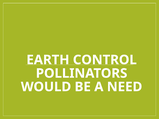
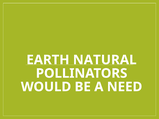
CONTROL: CONTROL -> NATURAL (105, 60)
